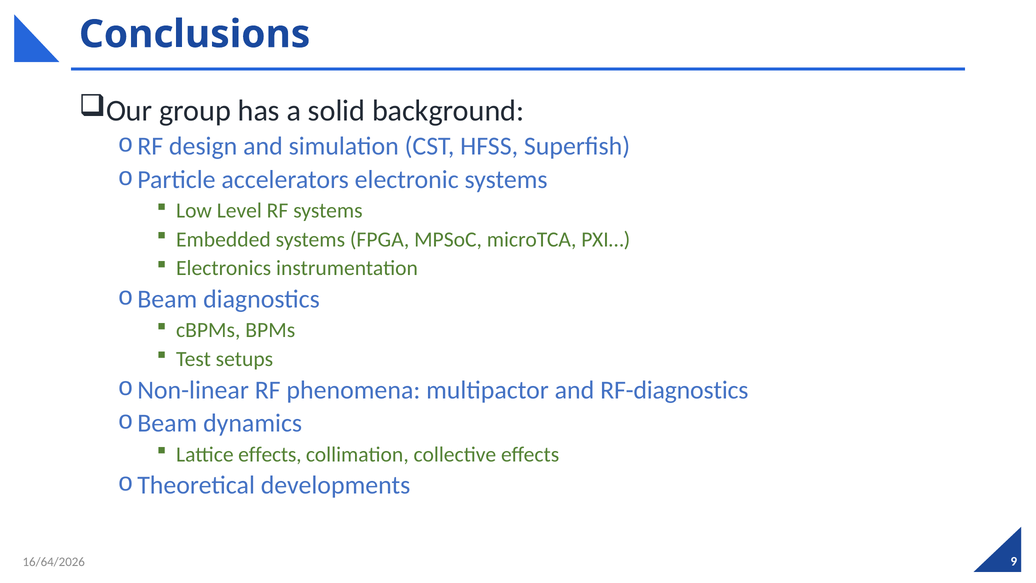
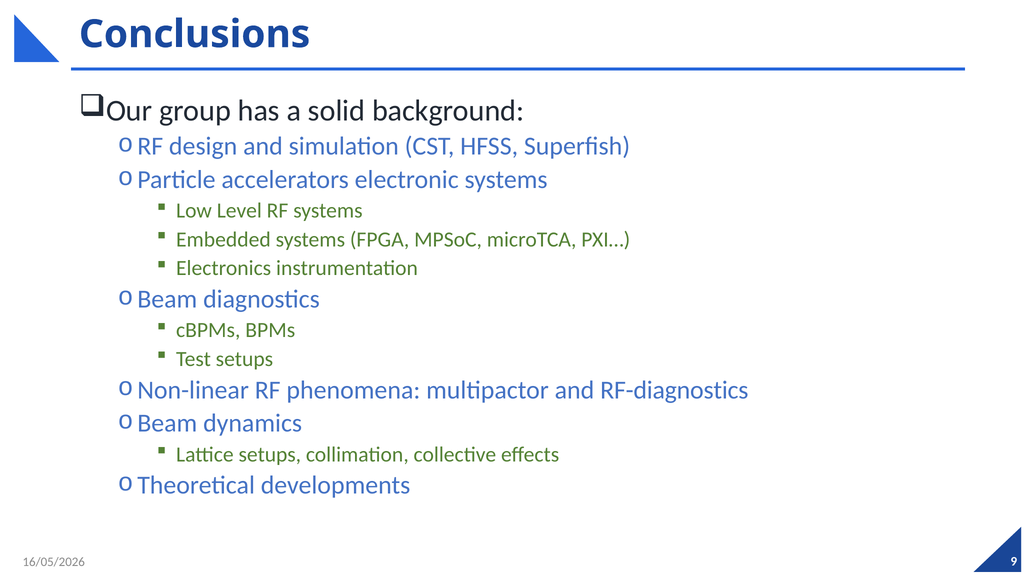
Lattice effects: effects -> setups (270, 454)
16/64/2026: 16/64/2026 -> 16/05/2026 (54, 562)
